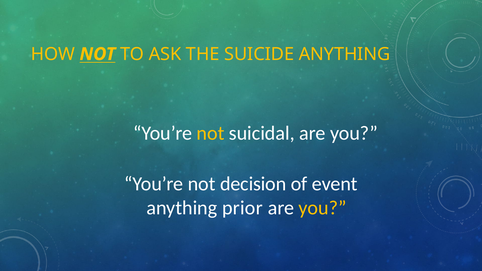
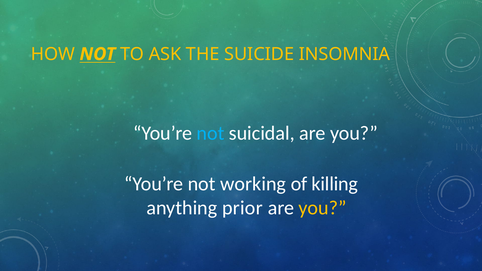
SUICIDE ANYTHING: ANYTHING -> INSOMNIA (344, 54)
not colour: yellow -> light blue (211, 133)
decision: decision -> working (253, 184)
event: event -> killing (335, 184)
